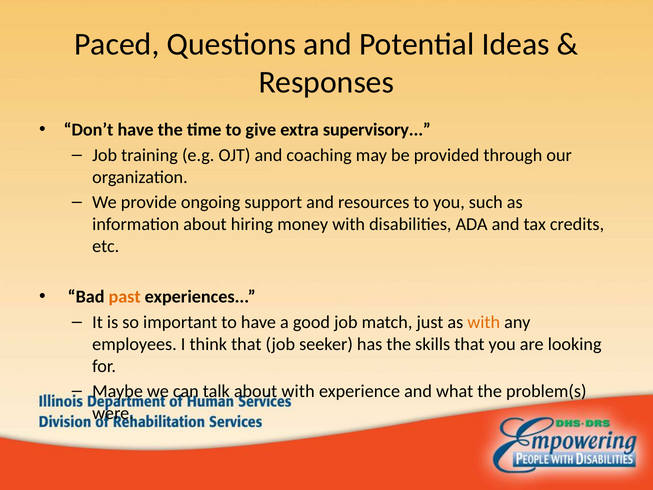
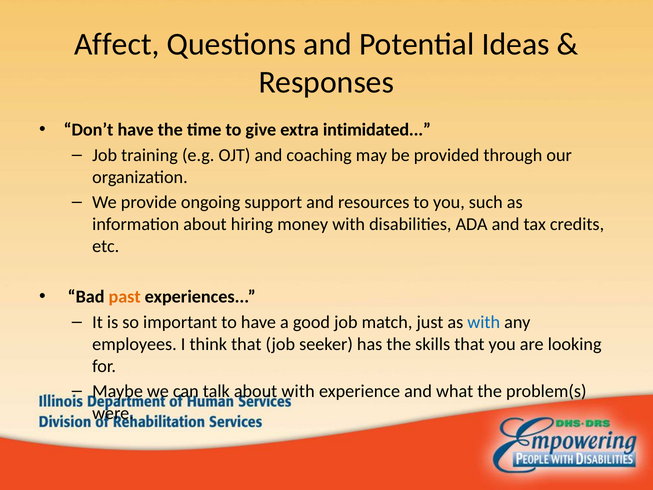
Paced: Paced -> Affect (117, 44)
supervisory: supervisory -> intimidated (377, 130)
with colour: orange -> blue (484, 322)
